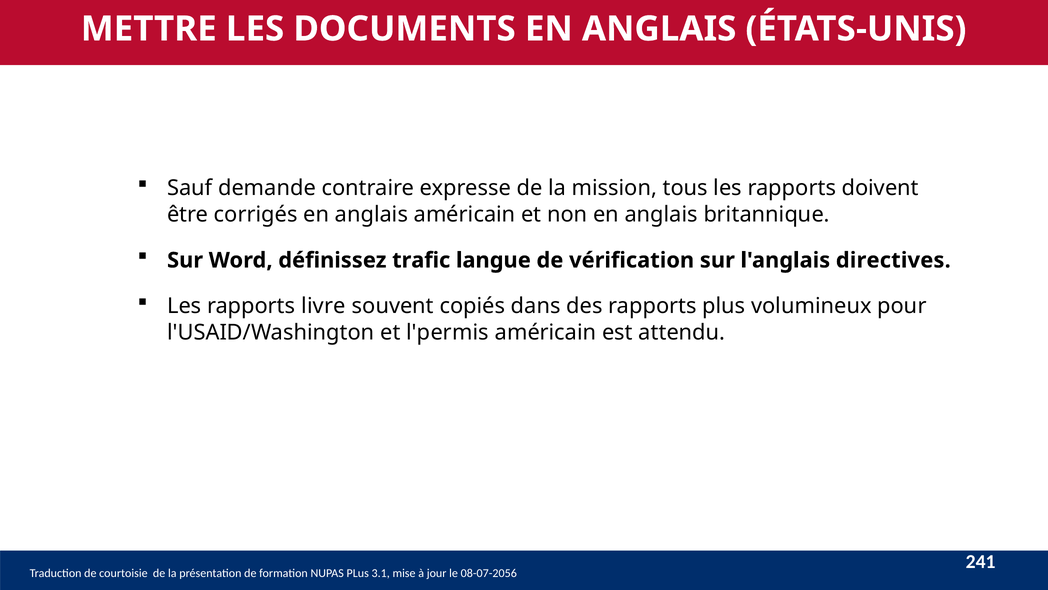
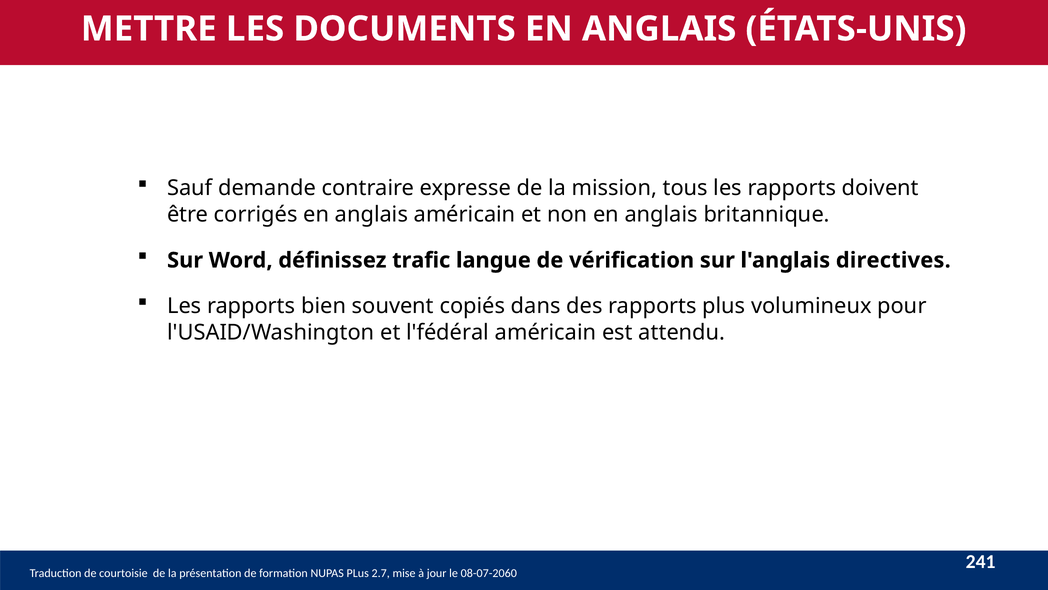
livre: livre -> bien (324, 306)
l'permis: l'permis -> l'fédéral (448, 332)
3.1: 3.1 -> 2.7 (381, 573)
08-07-2056: 08-07-2056 -> 08-07-2060 (489, 573)
